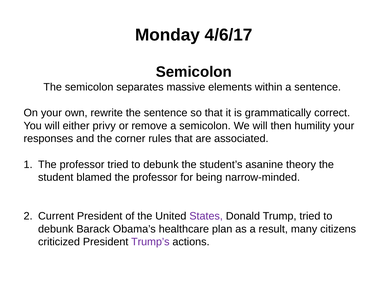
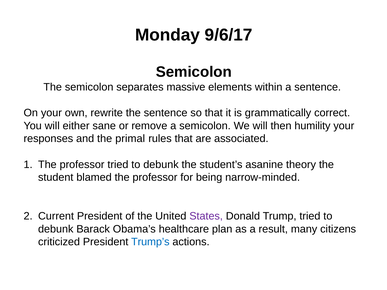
4/6/17: 4/6/17 -> 9/6/17 (229, 35)
privy: privy -> sane (104, 126)
corner: corner -> primal (130, 139)
Trump’s colour: purple -> blue (150, 242)
